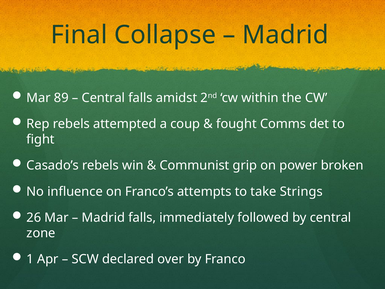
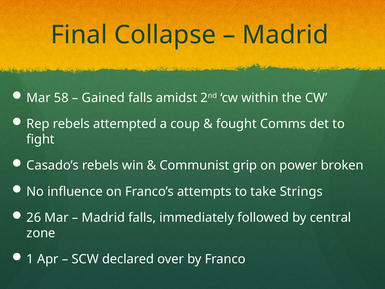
89: 89 -> 58 (61, 98)
Central: Central -> Gained (103, 98)
